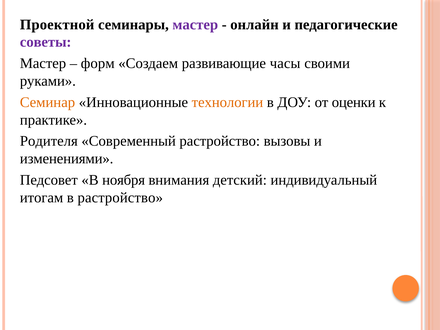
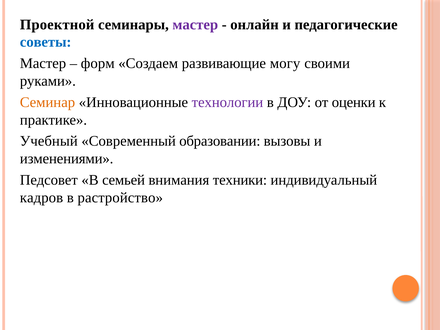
советы colour: purple -> blue (46, 42)
часы: часы -> могу (285, 63)
технологии colour: orange -> purple (227, 102)
Родителя: Родителя -> Учебный (49, 141)
Современный растройство: растройство -> образовании (220, 141)
ноября: ноября -> семьей (124, 180)
детский: детский -> техники (240, 180)
итогам: итогам -> кадров (42, 198)
